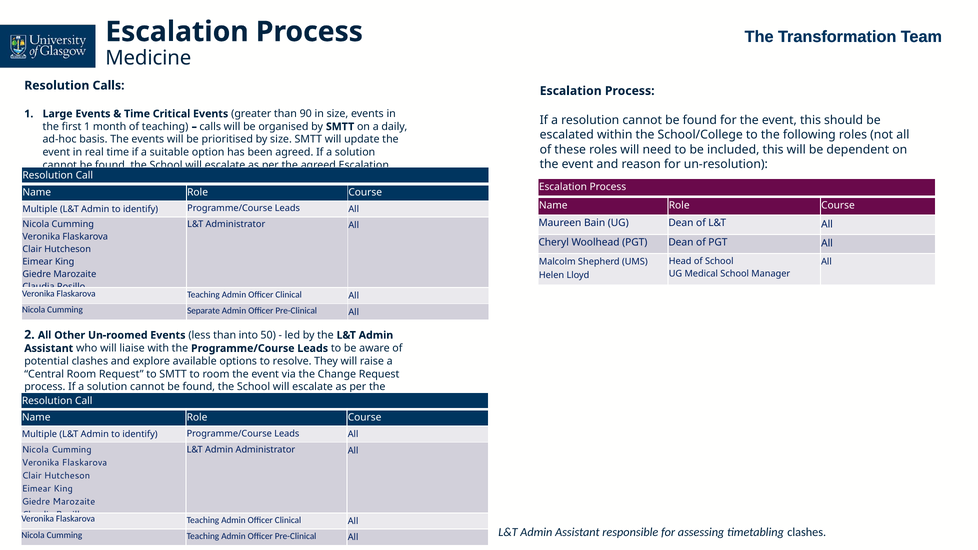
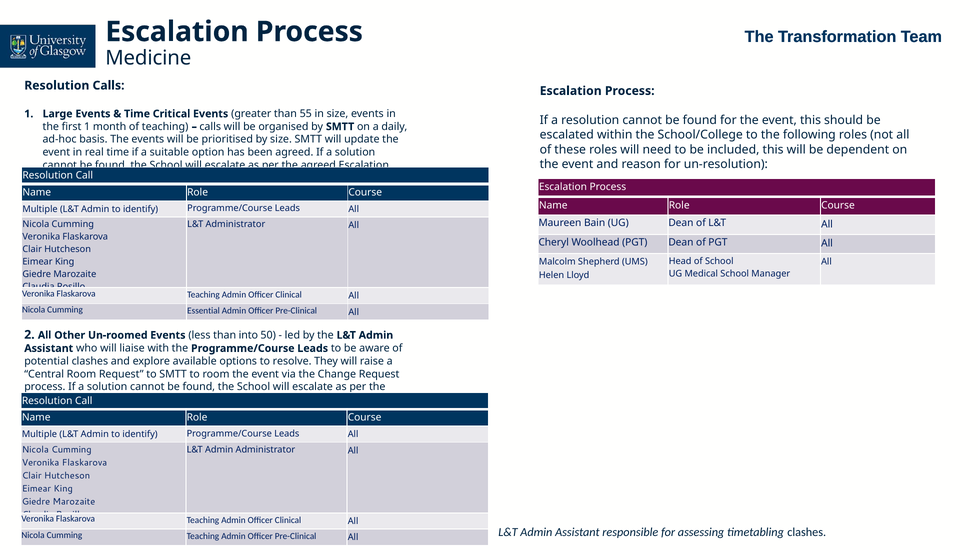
90: 90 -> 55 (306, 114)
Separate: Separate -> Essential (203, 311)
